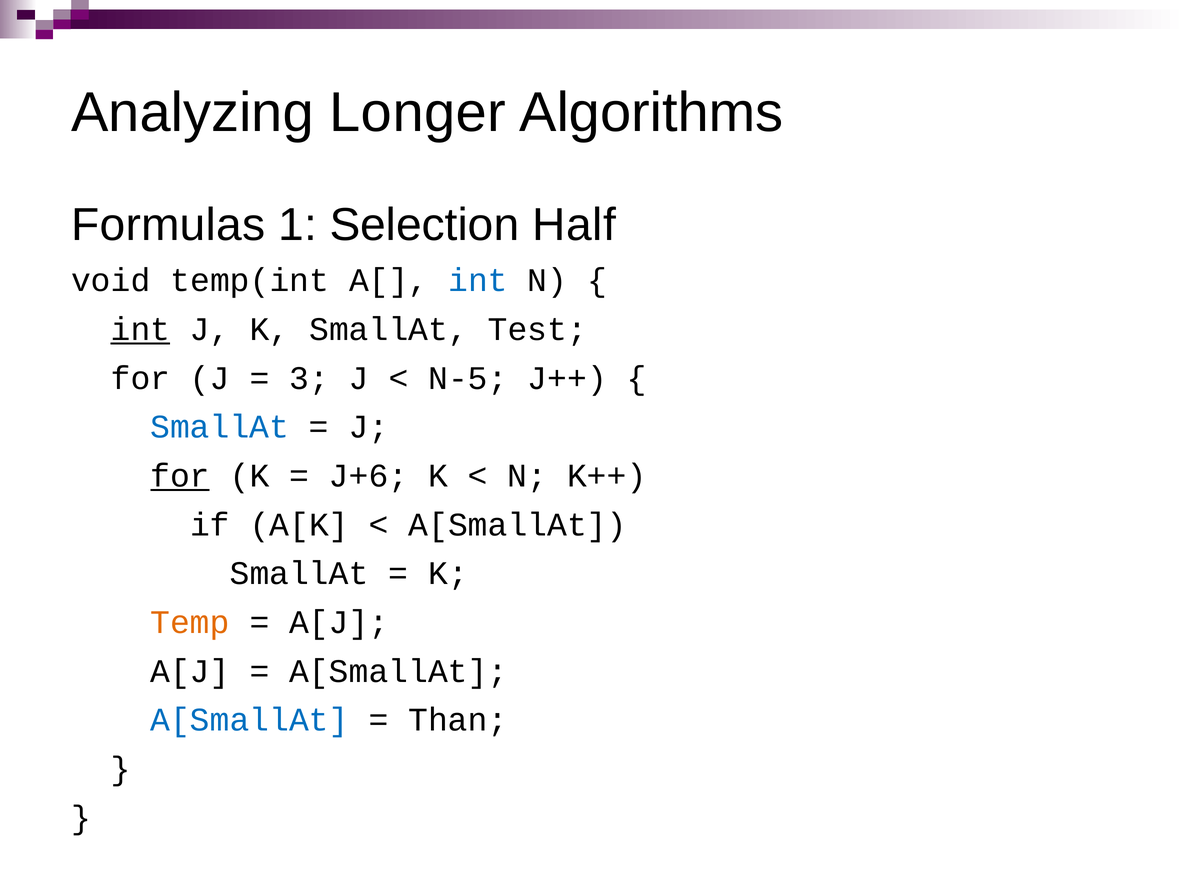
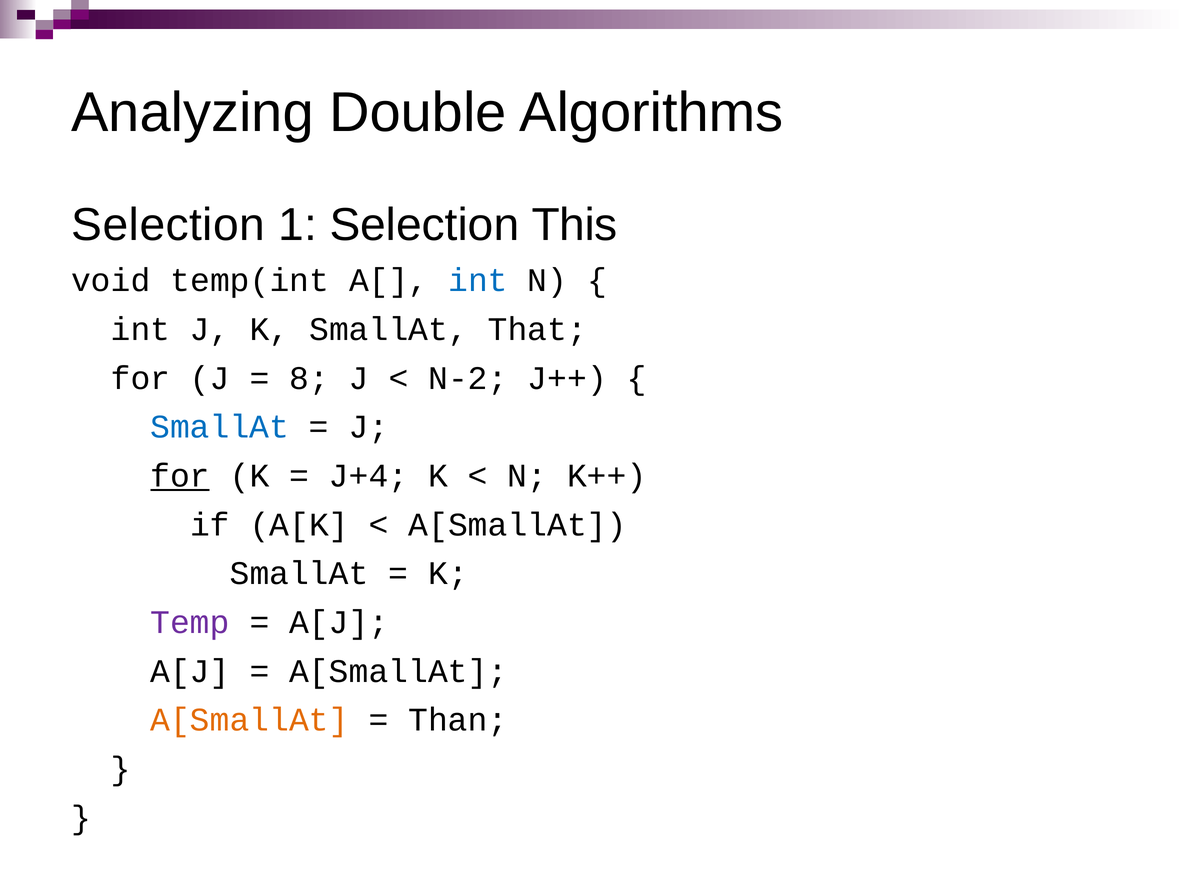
Longer: Longer -> Double (418, 113)
Formulas: Formulas -> Selection (168, 225)
Half: Half -> This (575, 225)
int underline: present -> none (140, 329)
Test: Test -> That (537, 329)
3: 3 -> 8 (309, 378)
N-5: N-5 -> N-2 (468, 378)
J+6: J+6 -> J+4 (368, 476)
Temp colour: orange -> purple (190, 622)
A[SmallAt colour: blue -> orange (249, 720)
